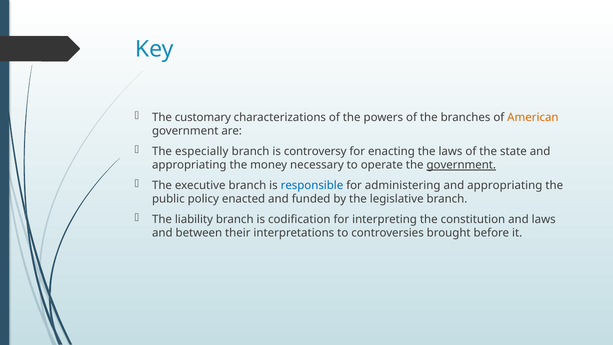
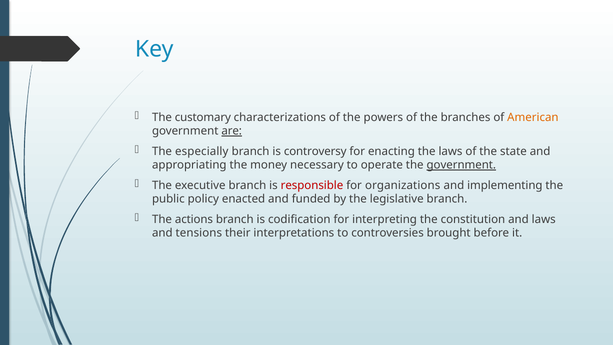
are underline: none -> present (232, 131)
responsible colour: blue -> red (312, 185)
administering: administering -> organizations (403, 185)
appropriating: appropriating -> implementing (505, 185)
liability: liability -> actions (194, 219)
between: between -> tensions (199, 233)
